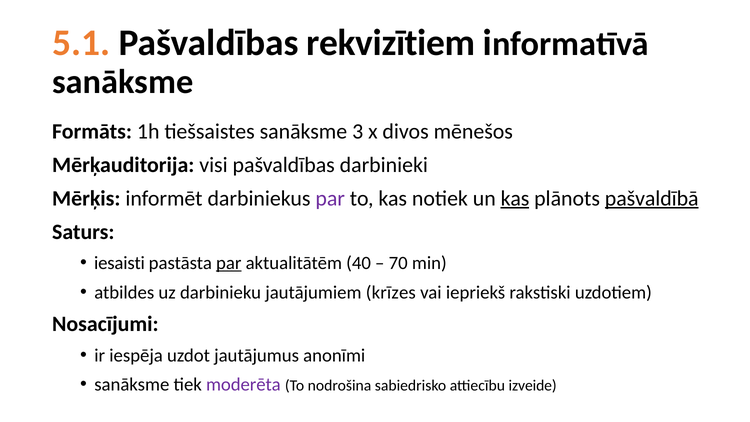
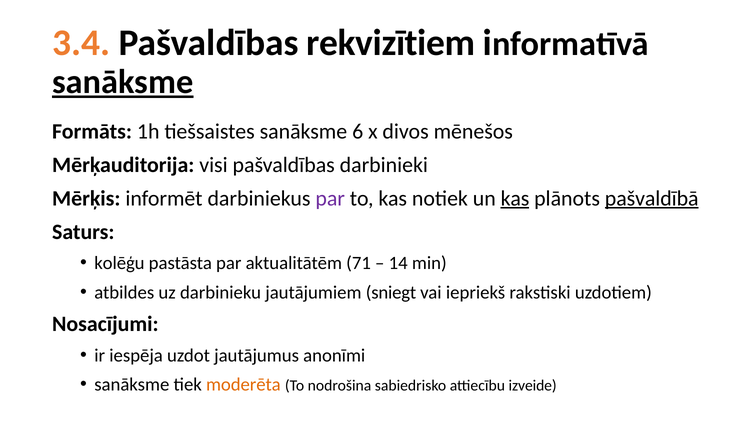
5.1: 5.1 -> 3.4 (81, 43)
sanāksme underline: none -> present (123, 82)
3: 3 -> 6 (358, 131)
iesaisti: iesaisti -> kolēģu (119, 263)
par underline: present -> none (229, 263)
40: 40 -> 71 (359, 263)
70: 70 -> 14 (398, 263)
krīzes: krīzes -> sniegt (391, 292)
moderēta colour: purple -> orange (243, 385)
